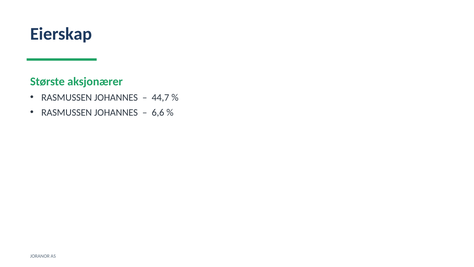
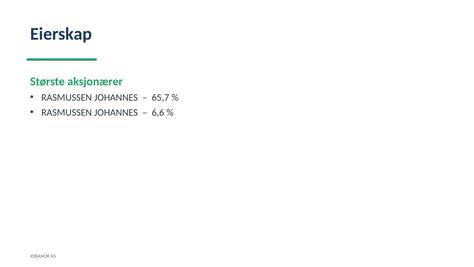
44,7: 44,7 -> 65,7 (160, 97)
